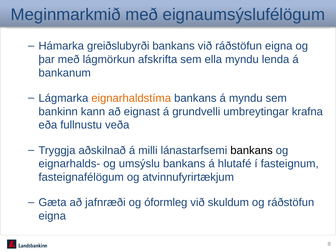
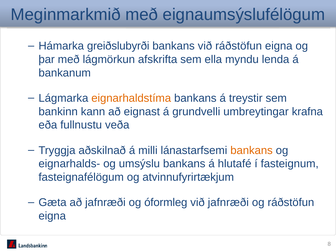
á myndu: myndu -> treystir (246, 98)
bankans colour: black -> orange (252, 150)
við skuldum: skuldum -> jafnræði (228, 203)
